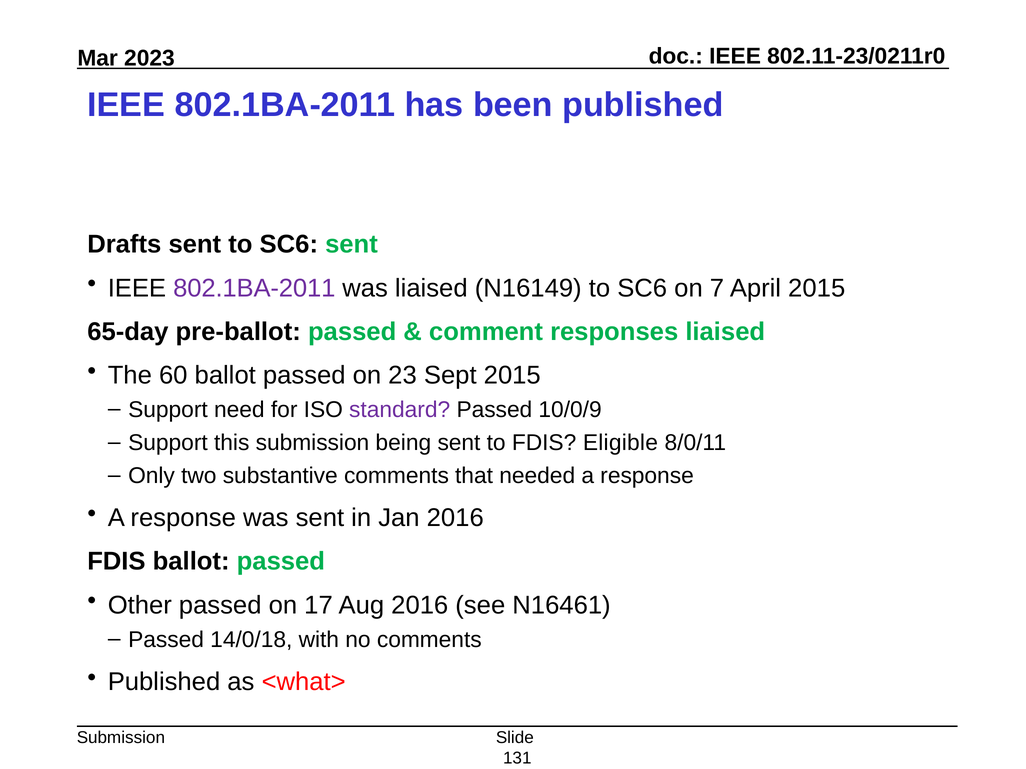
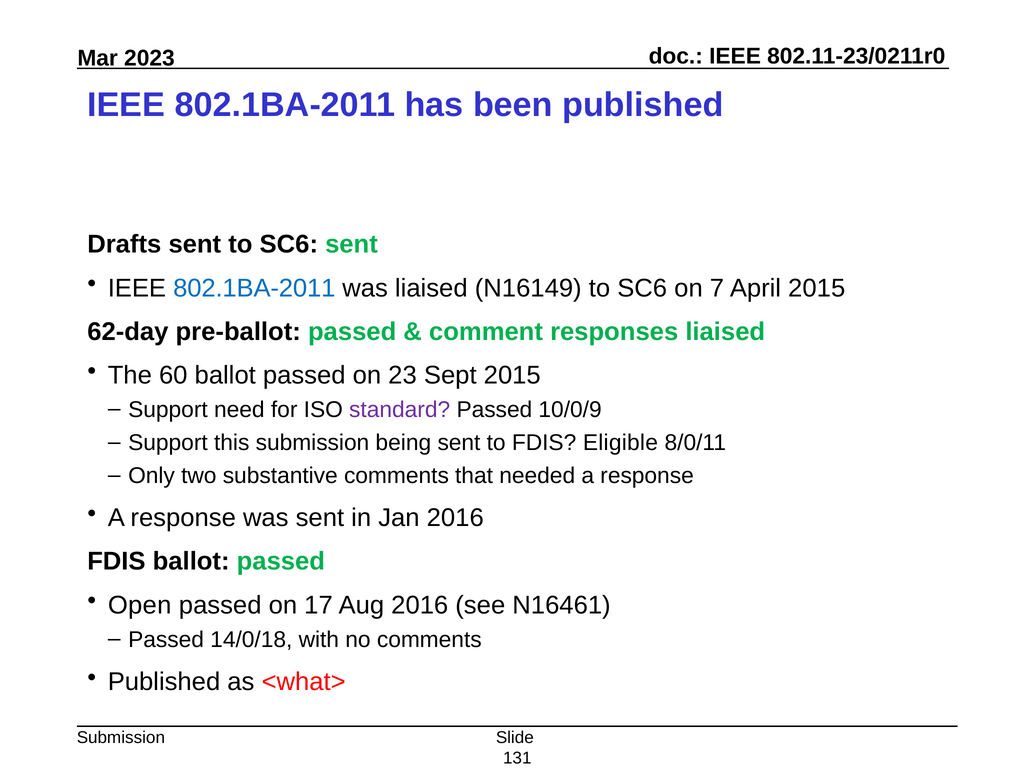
802.1BA-2011 colour: purple -> blue (254, 288)
65-day: 65-day -> 62-day (128, 332)
Other: Other -> Open (140, 606)
